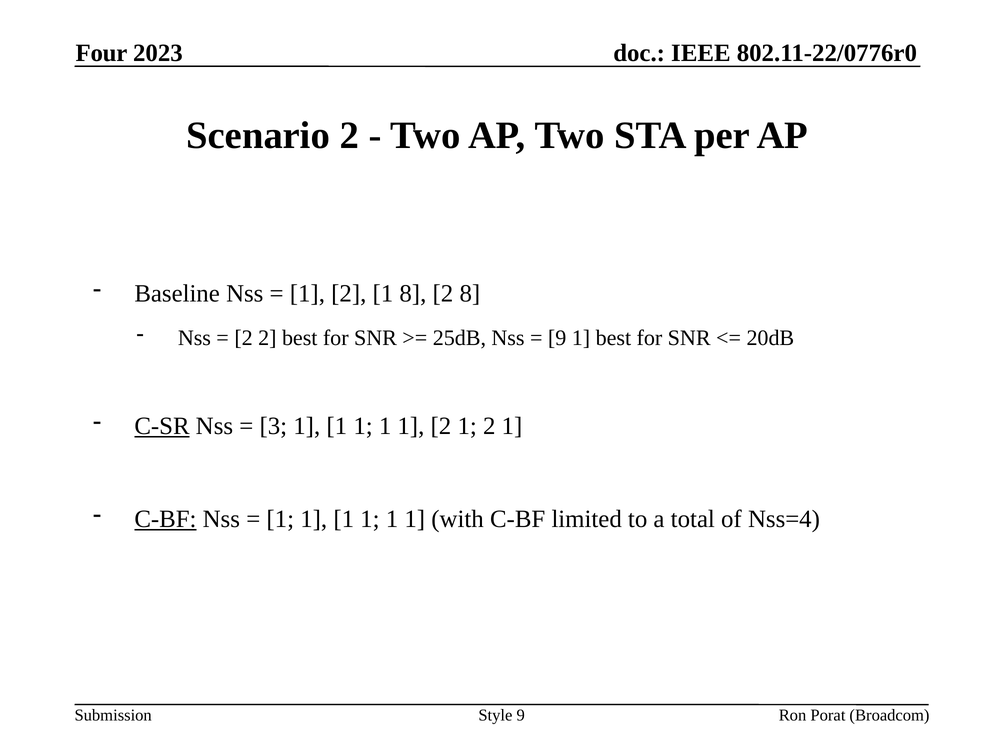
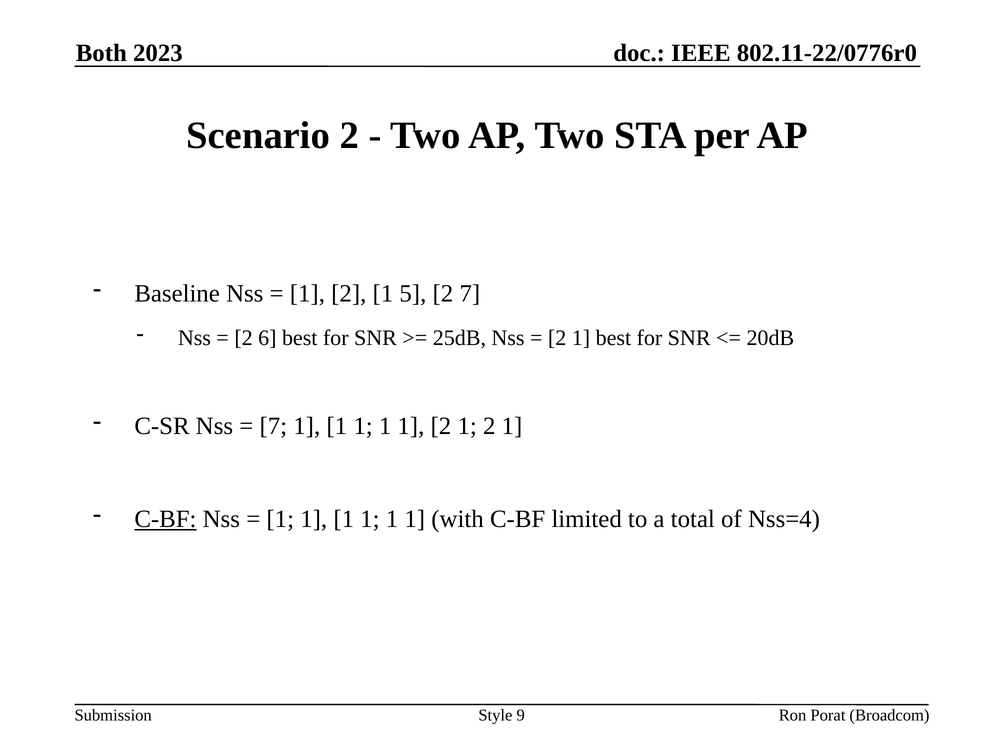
Four: Four -> Both (101, 53)
1 8: 8 -> 5 (413, 294)
2 8: 8 -> 7 (470, 294)
2 2: 2 -> 6 (267, 338)
9: 9 -> 2 (557, 338)
C-SR underline: present -> none (162, 426)
3: 3 -> 7 (273, 426)
